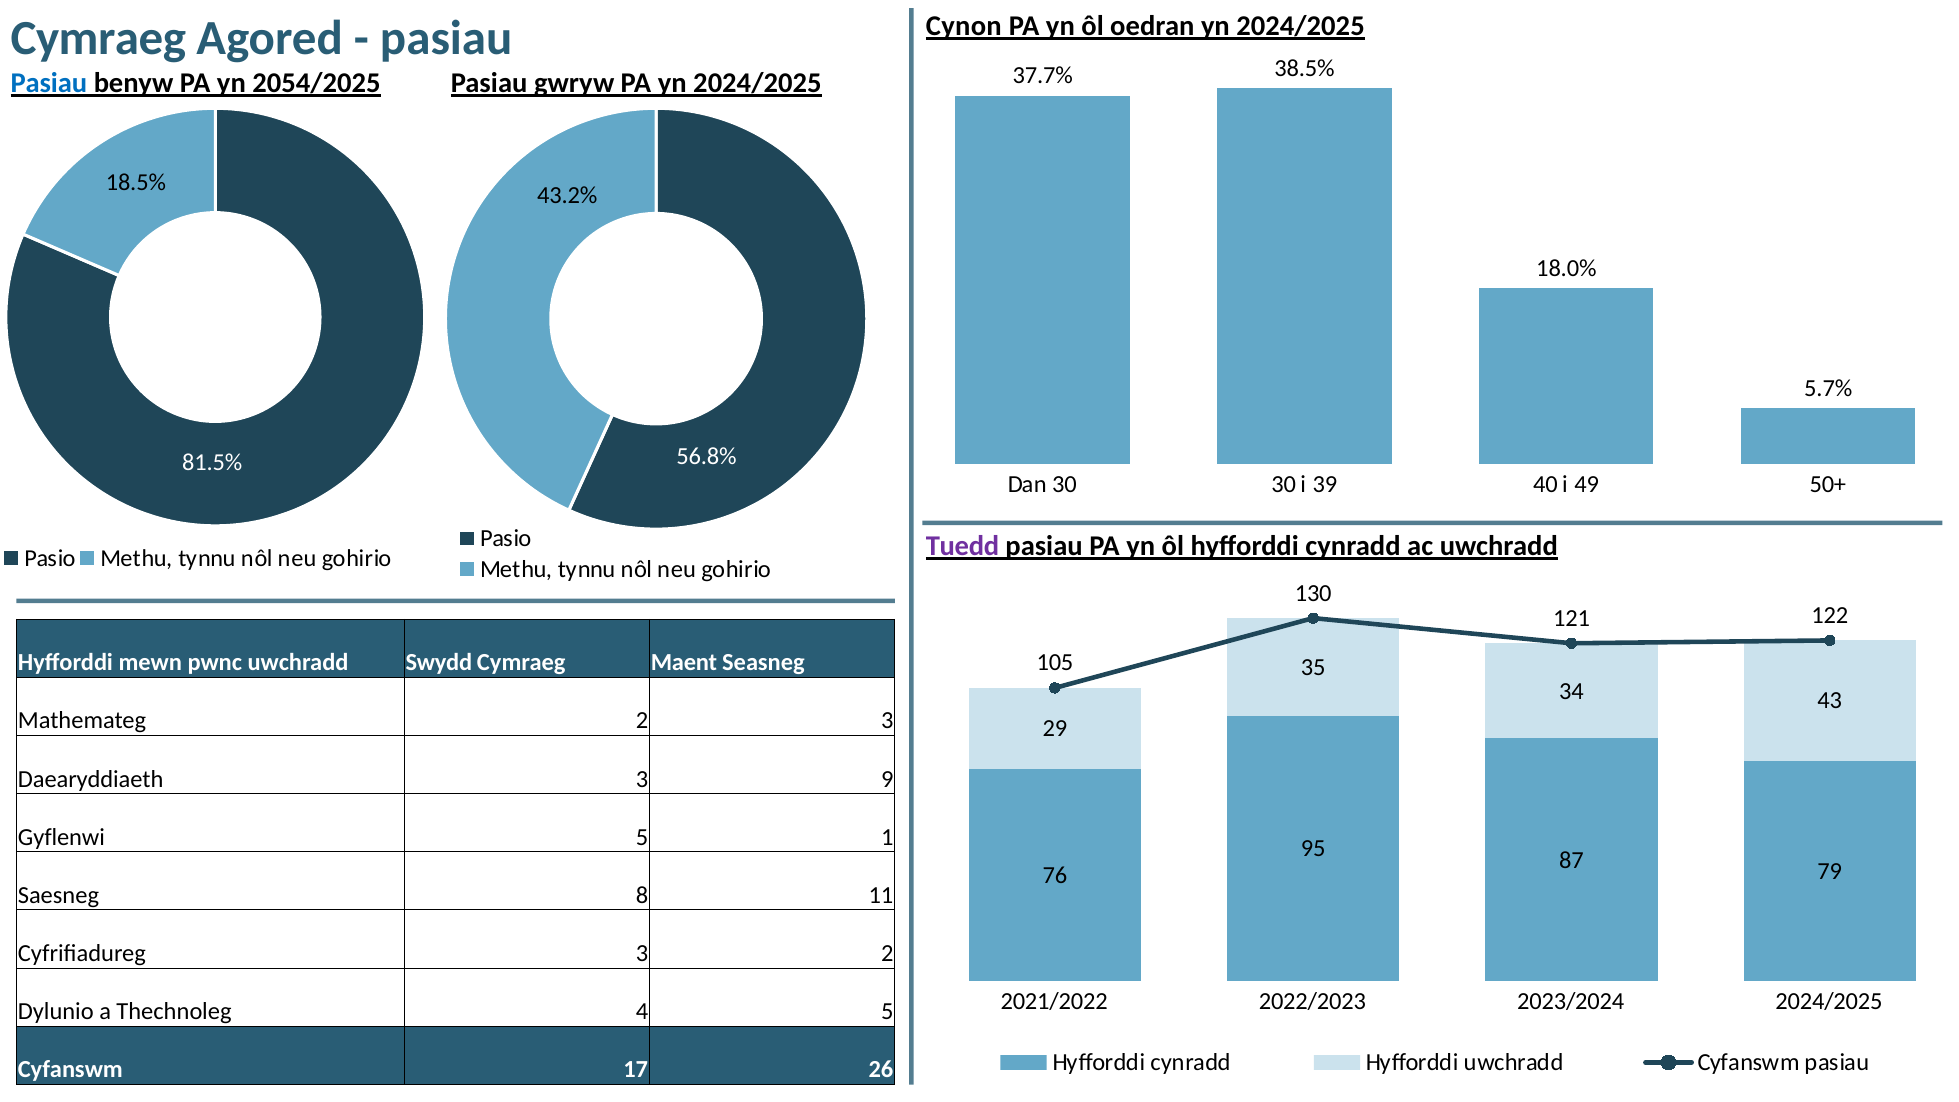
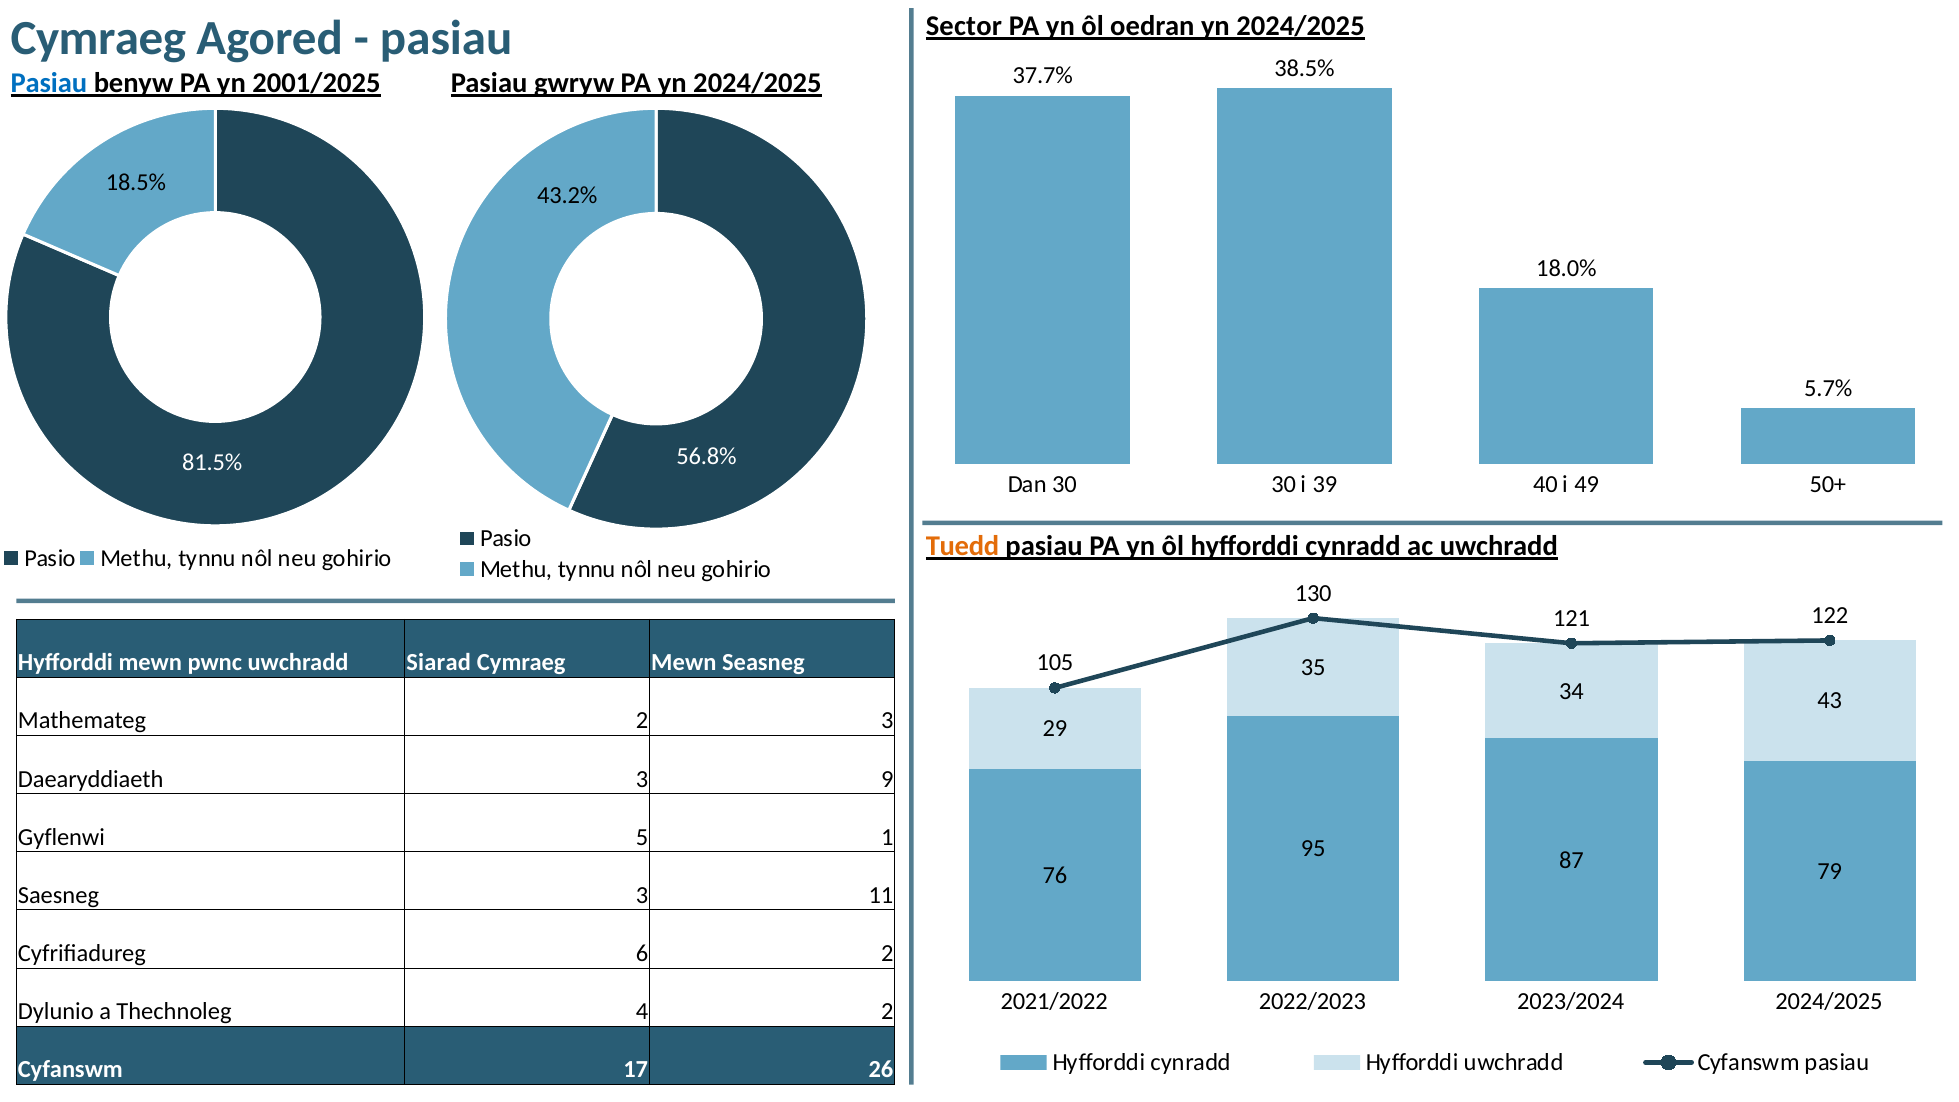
Cynon: Cynon -> Sector (964, 26)
2054/2025: 2054/2025 -> 2001/2025 (316, 83)
Tuedd colour: purple -> orange (963, 546)
Swydd: Swydd -> Siarad (439, 663)
Cymraeg Maent: Maent -> Mewn (684, 663)
Saesneg 8: 8 -> 3 (642, 895)
Cyfrifiadureg 3: 3 -> 6 (642, 953)
4 5: 5 -> 2 (887, 1011)
